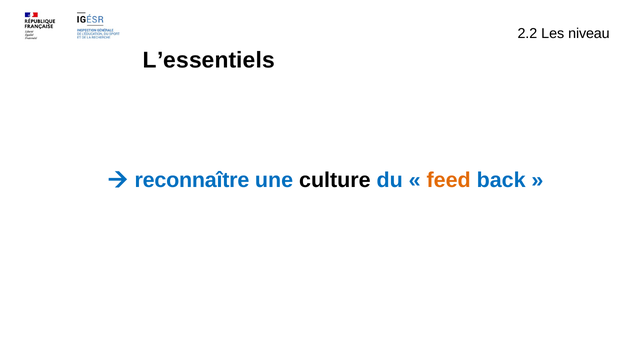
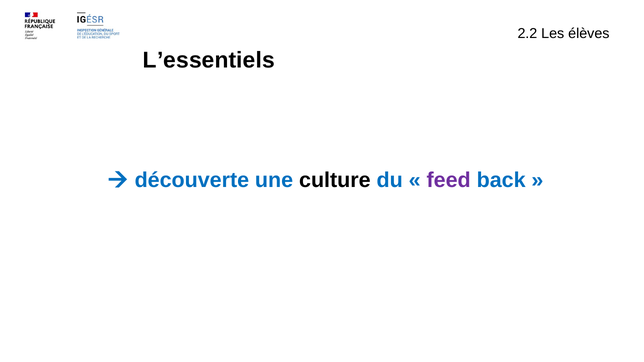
niveau: niveau -> élèves (589, 34)
reconnaître: reconnaître -> découverte (192, 180)
feed colour: orange -> purple (449, 180)
